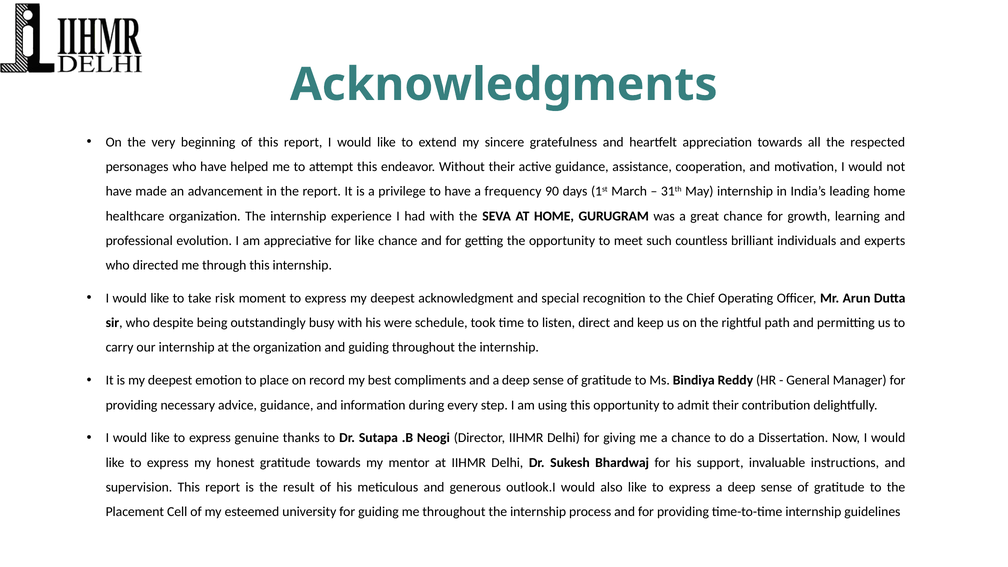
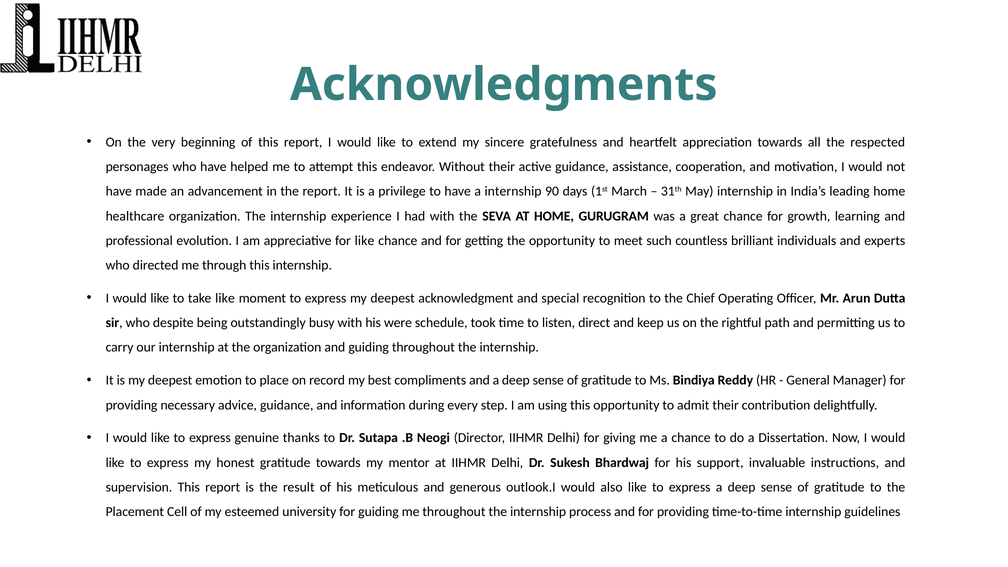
a frequency: frequency -> internship (513, 191)
take risk: risk -> like (225, 298)
